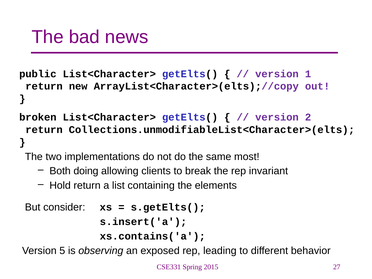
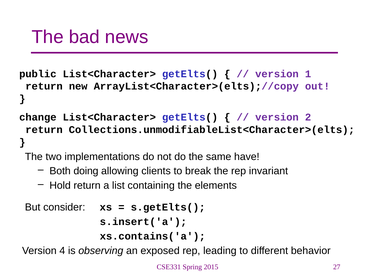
broken: broken -> change (38, 117)
most: most -> have (247, 157)
5: 5 -> 4 (62, 251)
